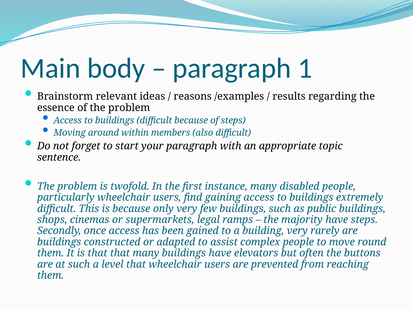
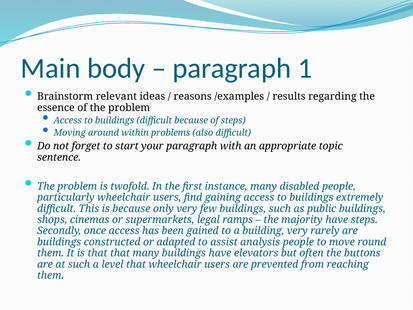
members: members -> problems (171, 133)
complex: complex -> analysis (260, 242)
